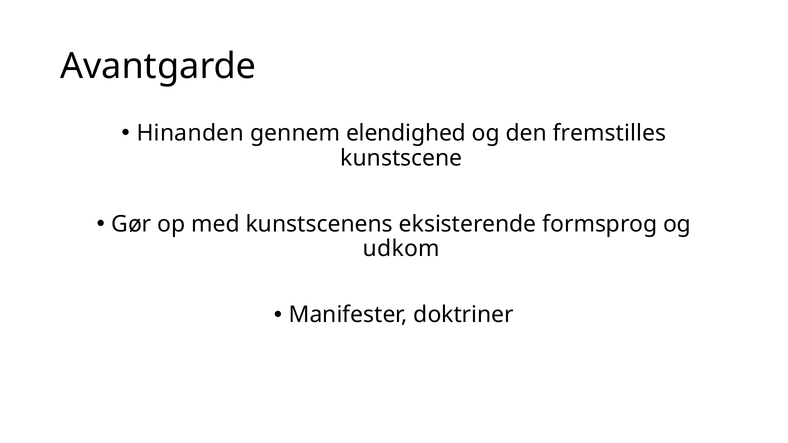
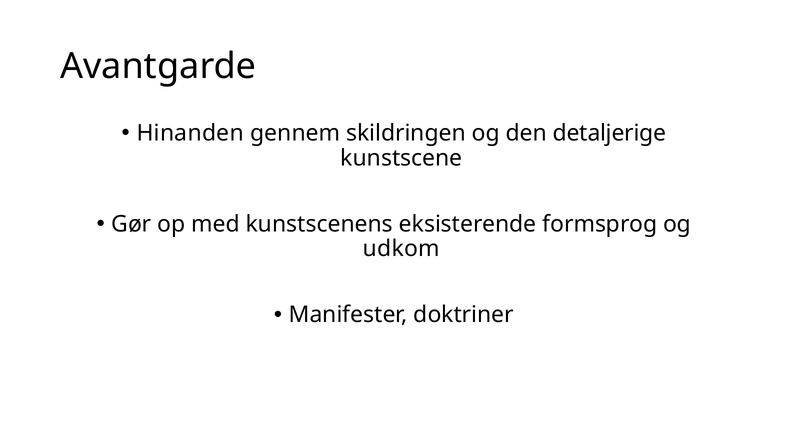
elendighed: elendighed -> skildringen (406, 133)
fremstilles: fremstilles -> detaljerige (610, 133)
